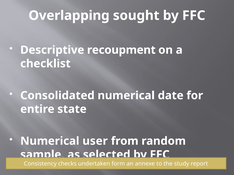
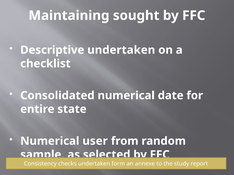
Overlapping: Overlapping -> Maintaining (69, 16)
Descriptive recoupment: recoupment -> undertaken (121, 50)
